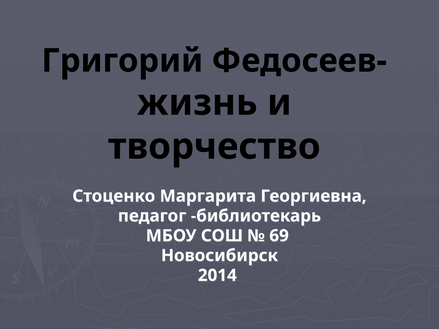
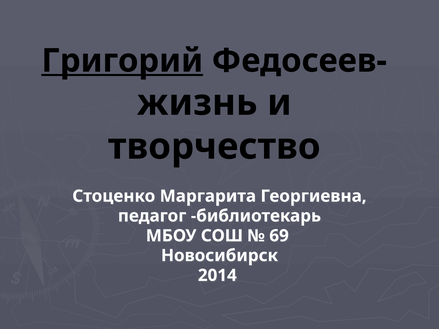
Григорий underline: none -> present (122, 61)
